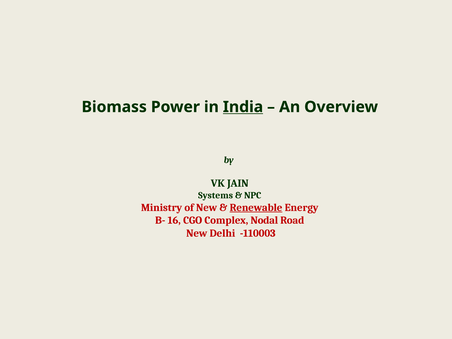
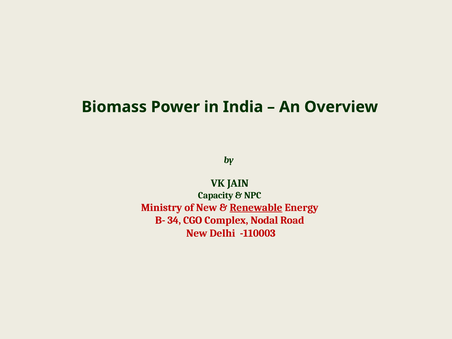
India underline: present -> none (243, 107)
Systems: Systems -> Capacity (216, 195)
16: 16 -> 34 (174, 220)
